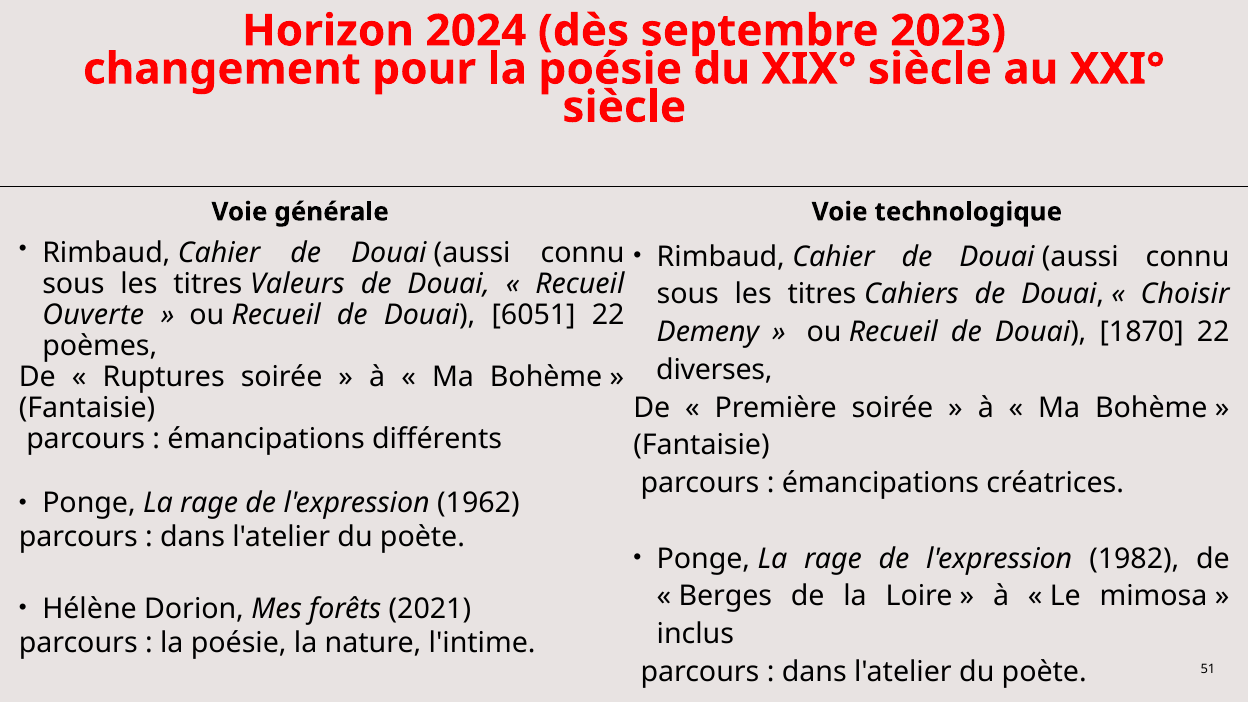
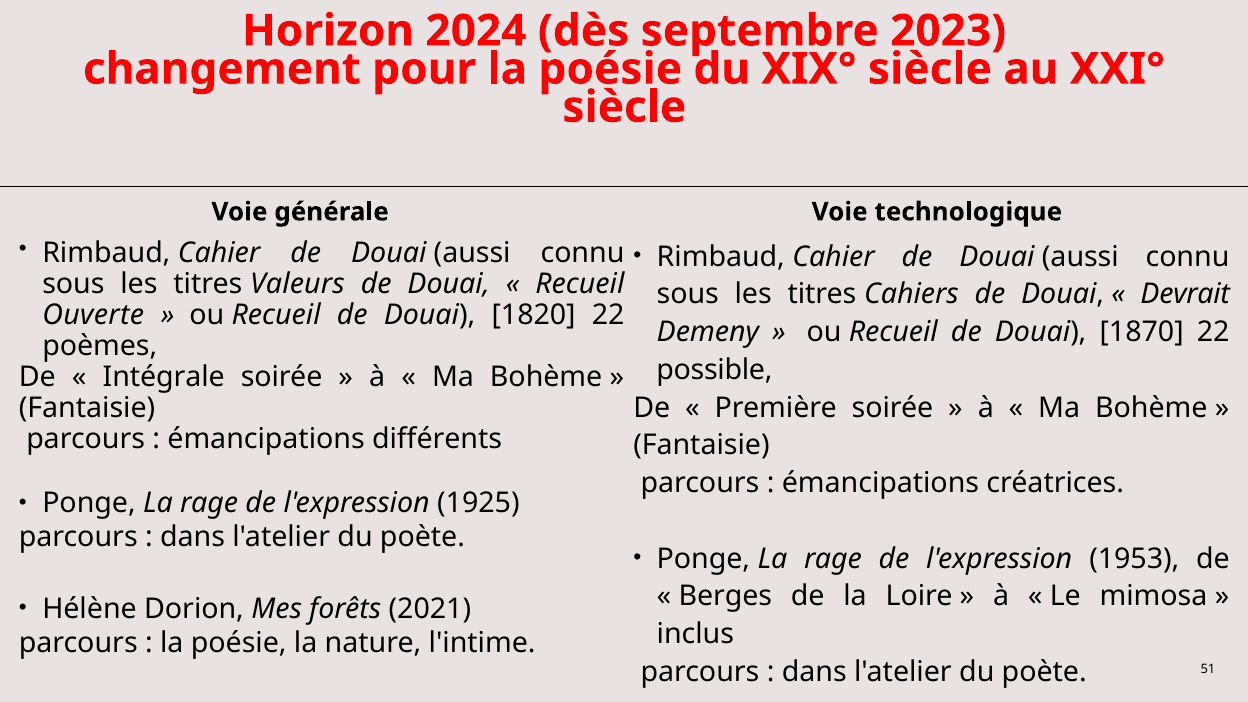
Choisir: Choisir -> Devrait (1185, 295)
6051: 6051 -> 1820 (534, 315)
diverses: diverses -> possible (714, 370)
Ruptures: Ruptures -> Intégrale (164, 377)
1962: 1962 -> 1925 (478, 503)
1982: 1982 -> 1953 (1134, 559)
